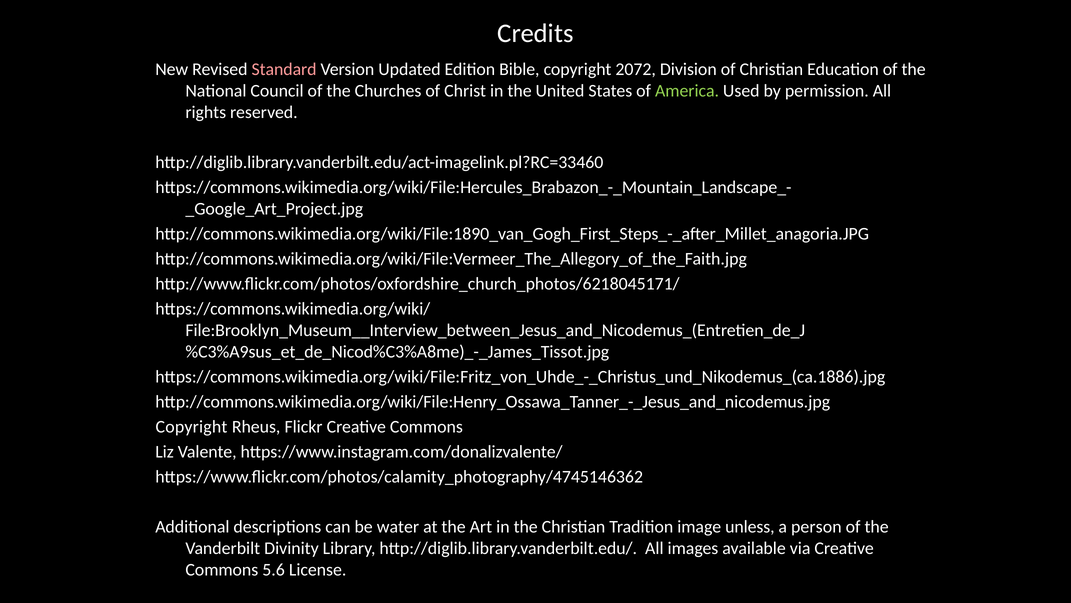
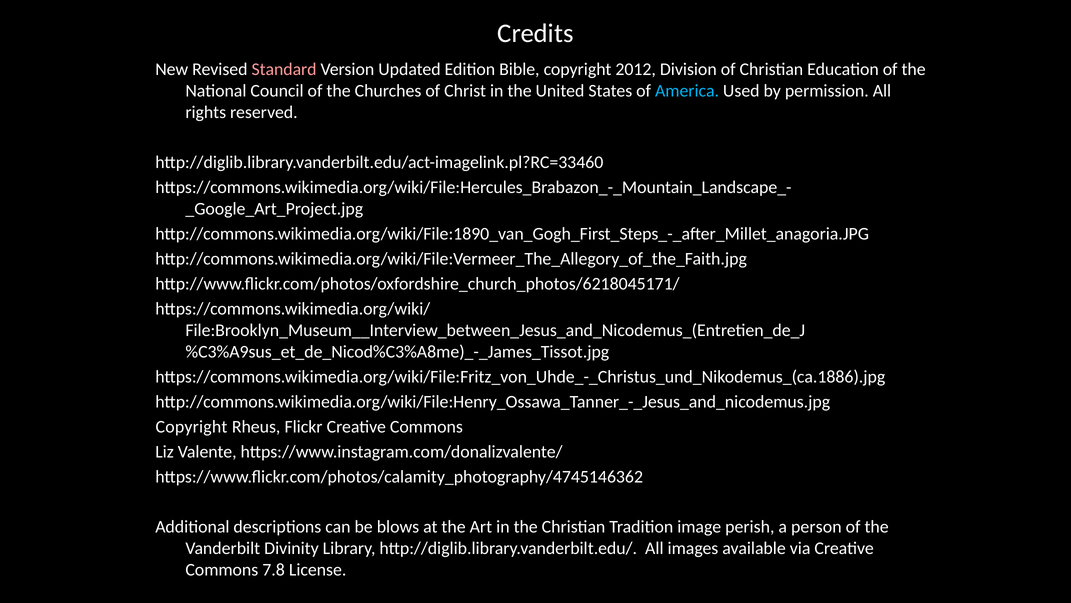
2072: 2072 -> 2012 (636, 70)
America colour: light green -> light blue (687, 91)
water: water -> blows (398, 526)
unless: unless -> perish (750, 526)
5.6: 5.6 -> 7.8 (274, 569)
